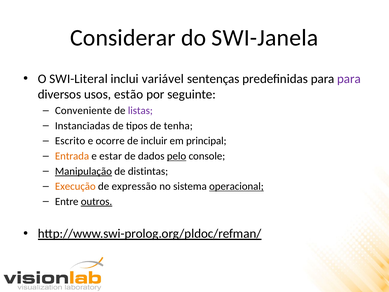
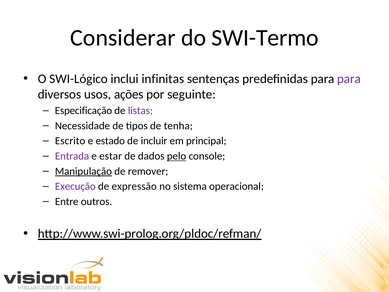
SWI-Janela: SWI-Janela -> SWI-Termo (265, 38)
SWI-Literal: SWI-Literal -> SWI-Lógico (79, 79)
variável: variável -> infinitas (163, 79)
estão: estão -> ações (129, 94)
Conveniente: Conveniente -> Especificação (83, 111)
Instanciadas: Instanciadas -> Necessidade (82, 126)
ocorre: ocorre -> estado (110, 141)
Entrada colour: orange -> purple (72, 156)
distintas: distintas -> remover (148, 171)
Execução colour: orange -> purple (75, 186)
operacional underline: present -> none (236, 186)
outros underline: present -> none (97, 201)
